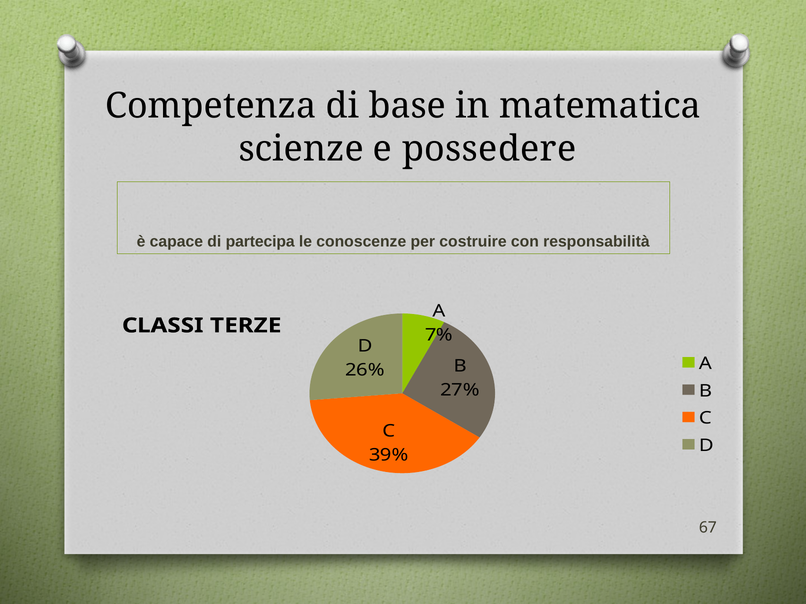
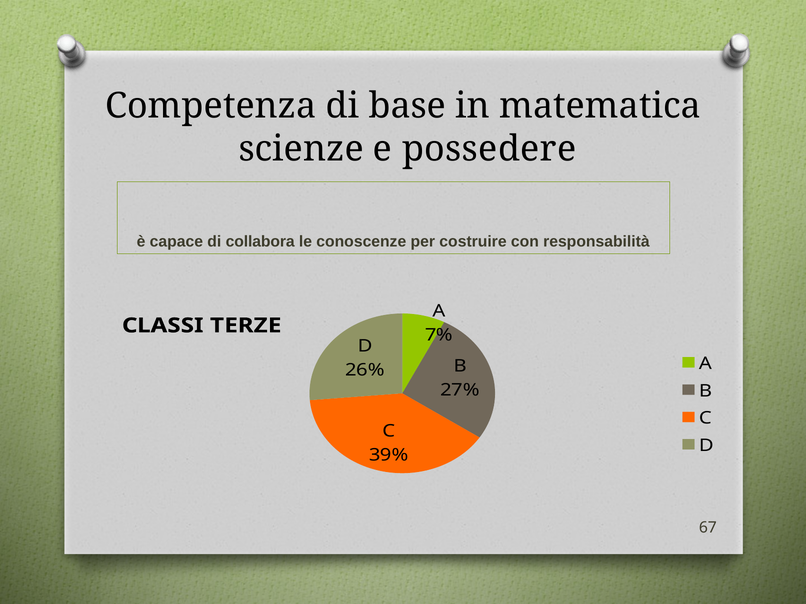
partecipa: partecipa -> collabora (260, 242)
